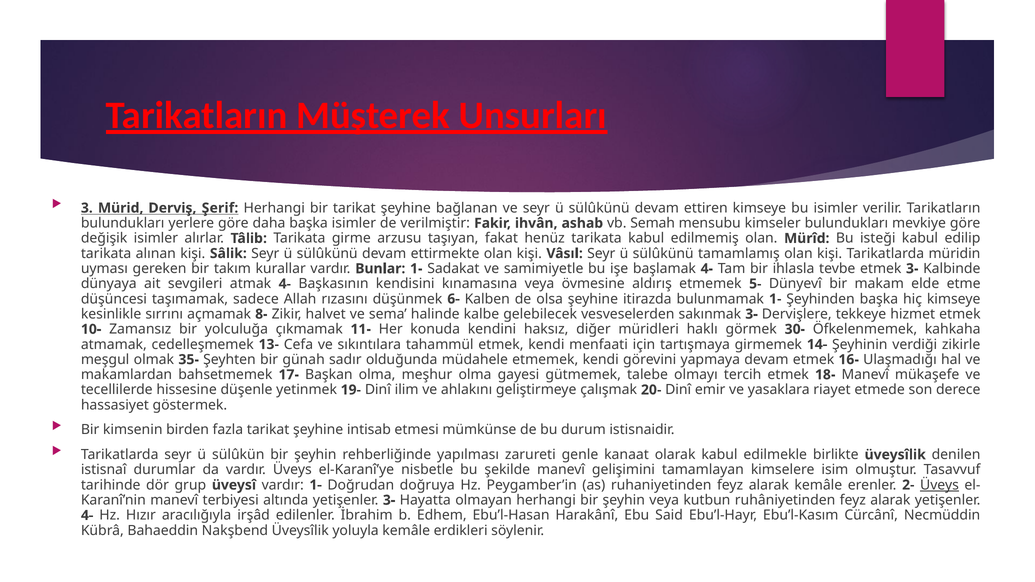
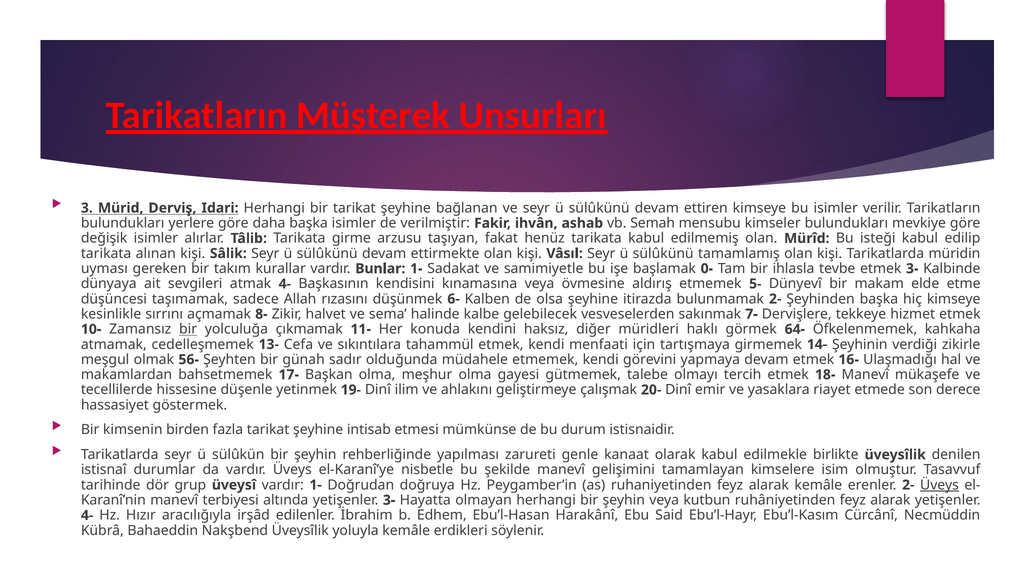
Şerif: Şerif -> Idari (220, 208)
başlamak 4-: 4- -> 0- (707, 269)
bulunmamak 1-: 1- -> 2- (775, 299)
sakınmak 3-: 3- -> 7- (752, 314)
bir underline: none -> present (188, 329)
30-: 30- -> 64- (795, 329)
35-: 35- -> 56- (189, 360)
